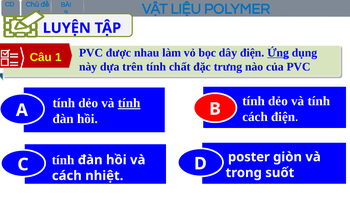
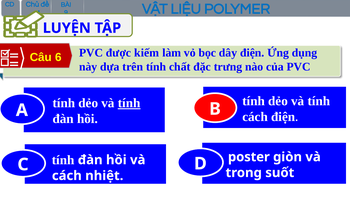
1: 1 -> 6 (58, 57)
nhau: nhau -> kiếm (147, 53)
Ứng underline: present -> none (278, 53)
